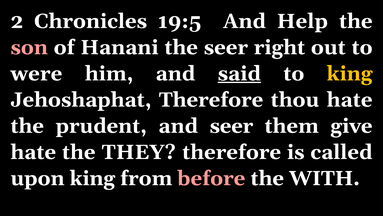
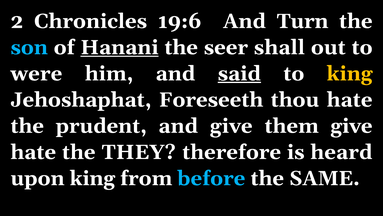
19:5: 19:5 -> 19:6 (180, 21)
Help: Help -> Turn (303, 21)
son colour: pink -> light blue (29, 47)
Hanani underline: none -> present (120, 47)
right: right -> shall (279, 47)
Jehoshaphat Therefore: Therefore -> Foreseeth (211, 100)
and seer: seer -> give (231, 126)
called: called -> heard (341, 152)
before colour: pink -> light blue (211, 178)
WITH: WITH -> SAME (325, 178)
